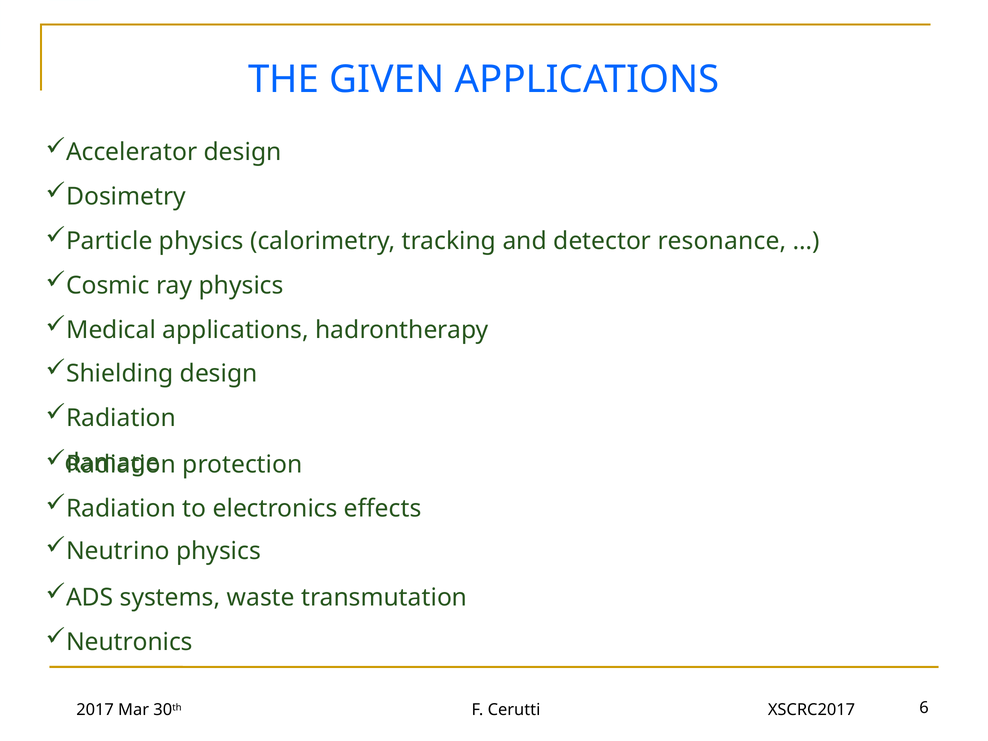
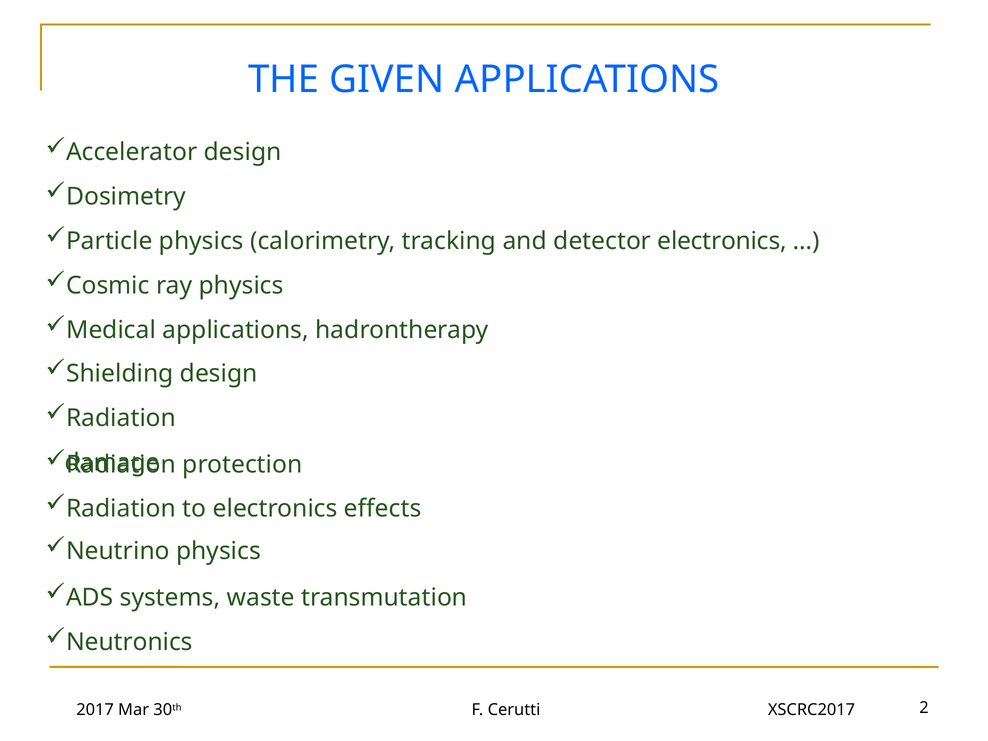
detector resonance: resonance -> electronics (722, 241)
6: 6 -> 2 (924, 708)
